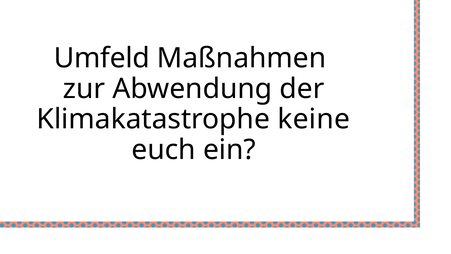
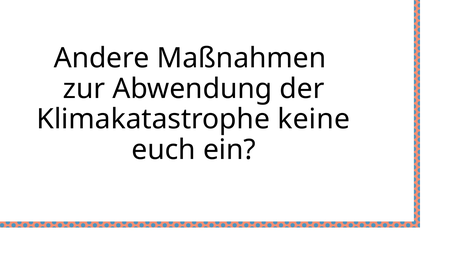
Umfeld: Umfeld -> Andere (102, 58)
